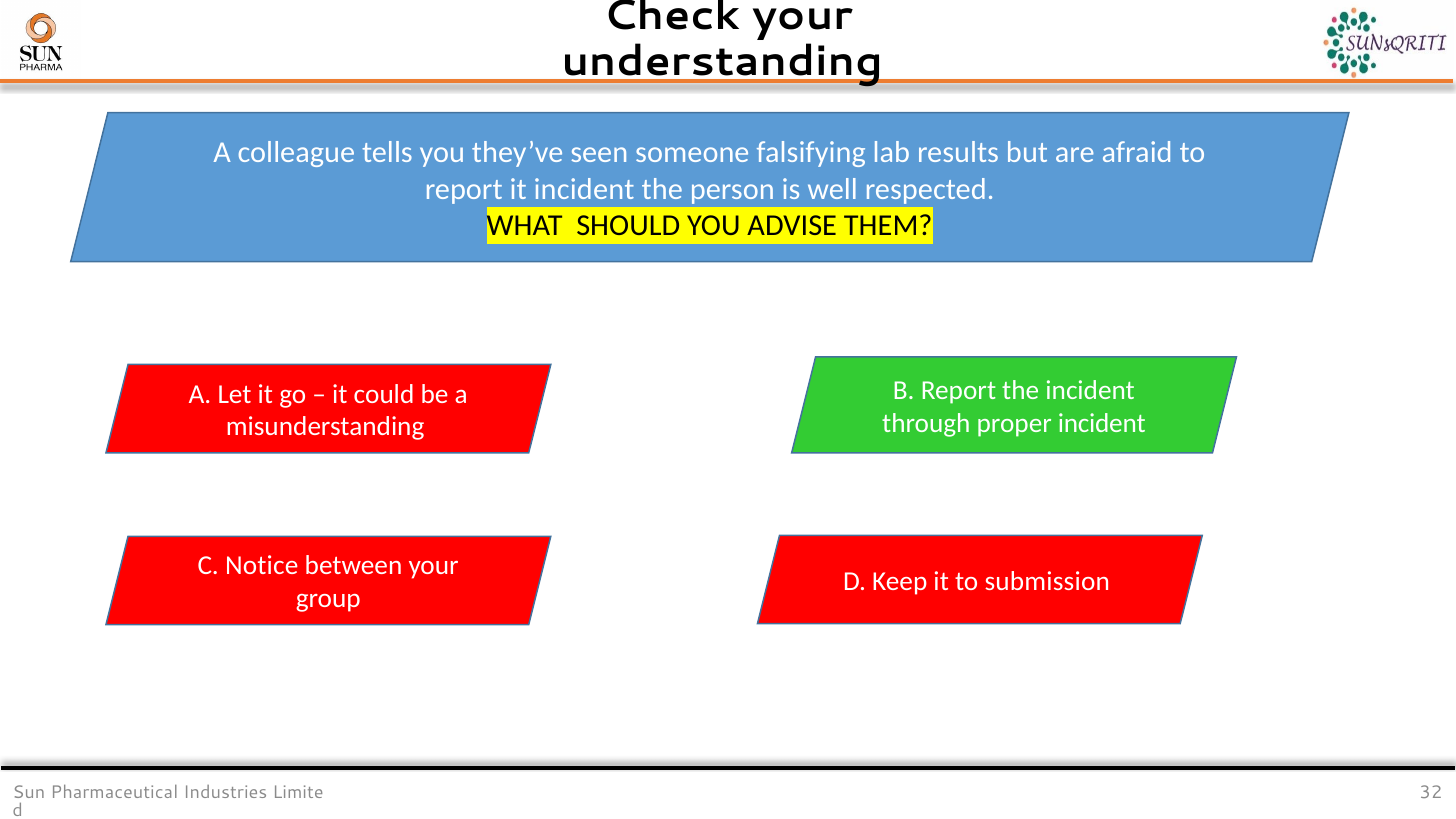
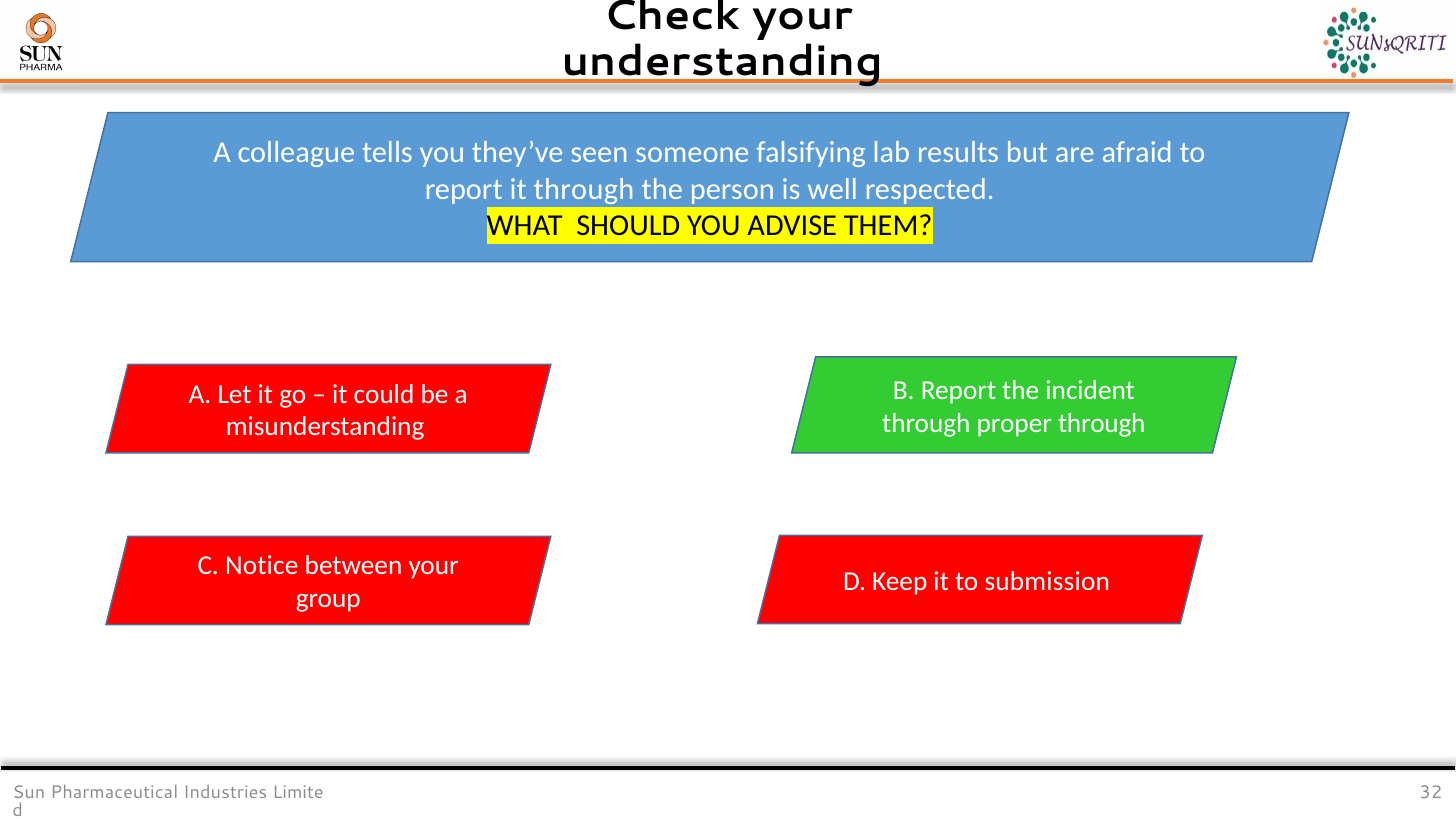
it incident: incident -> through (584, 189)
proper incident: incident -> through (1102, 423)
